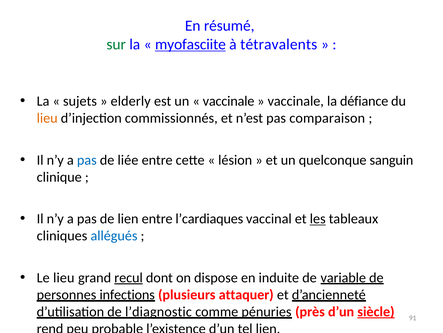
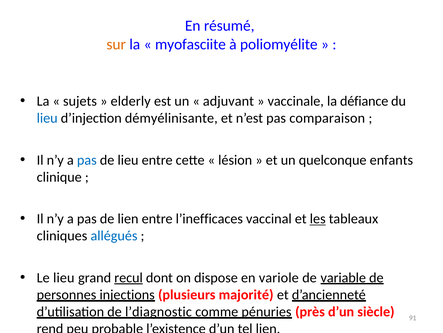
sur colour: green -> orange (116, 44)
myofasciite underline: present -> none (190, 44)
tétravalents: tétravalents -> poliomyélite (279, 44)
vaccinale: vaccinale -> adjuvant (228, 101)
lieu colour: orange -> blue (47, 118)
commissionnés: commissionnés -> démyélinisante (171, 118)
de liée: liée -> lieu (128, 160)
sanguin: sanguin -> enfants (391, 160)
l’cardiaques: l’cardiaques -> l’inefficaces (209, 218)
induite: induite -> variole (279, 277)
infections: infections -> injections (127, 294)
attaquer: attaquer -> majorité (246, 294)
siècle underline: present -> none (376, 311)
